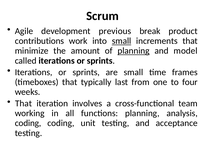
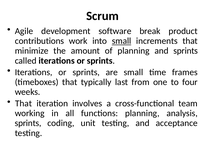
previous: previous -> software (115, 31)
planning underline: present -> none (134, 51)
and model: model -> sprints (186, 51)
coding: coding -> sprints (28, 123)
